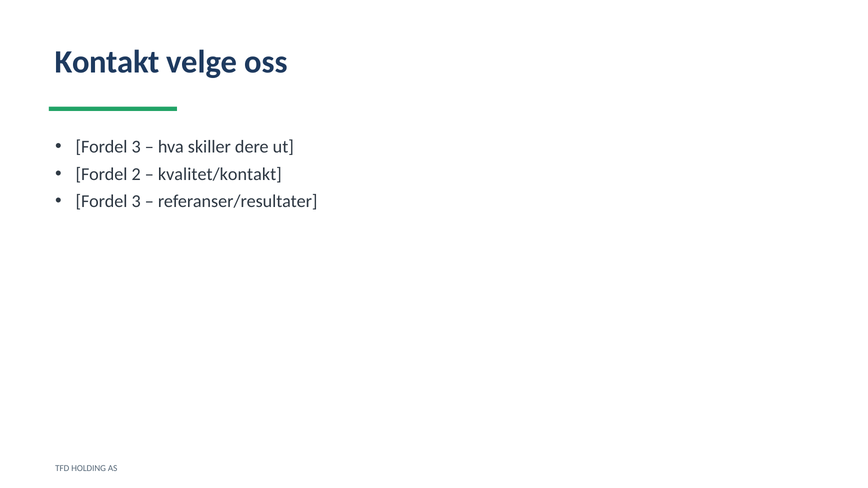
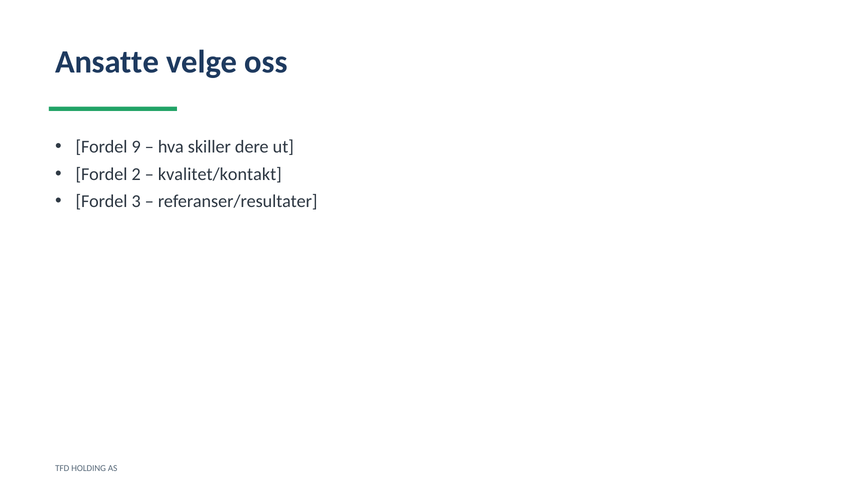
Kontakt: Kontakt -> Ansatte (107, 62)
3: 3 -> 9 (136, 147)
